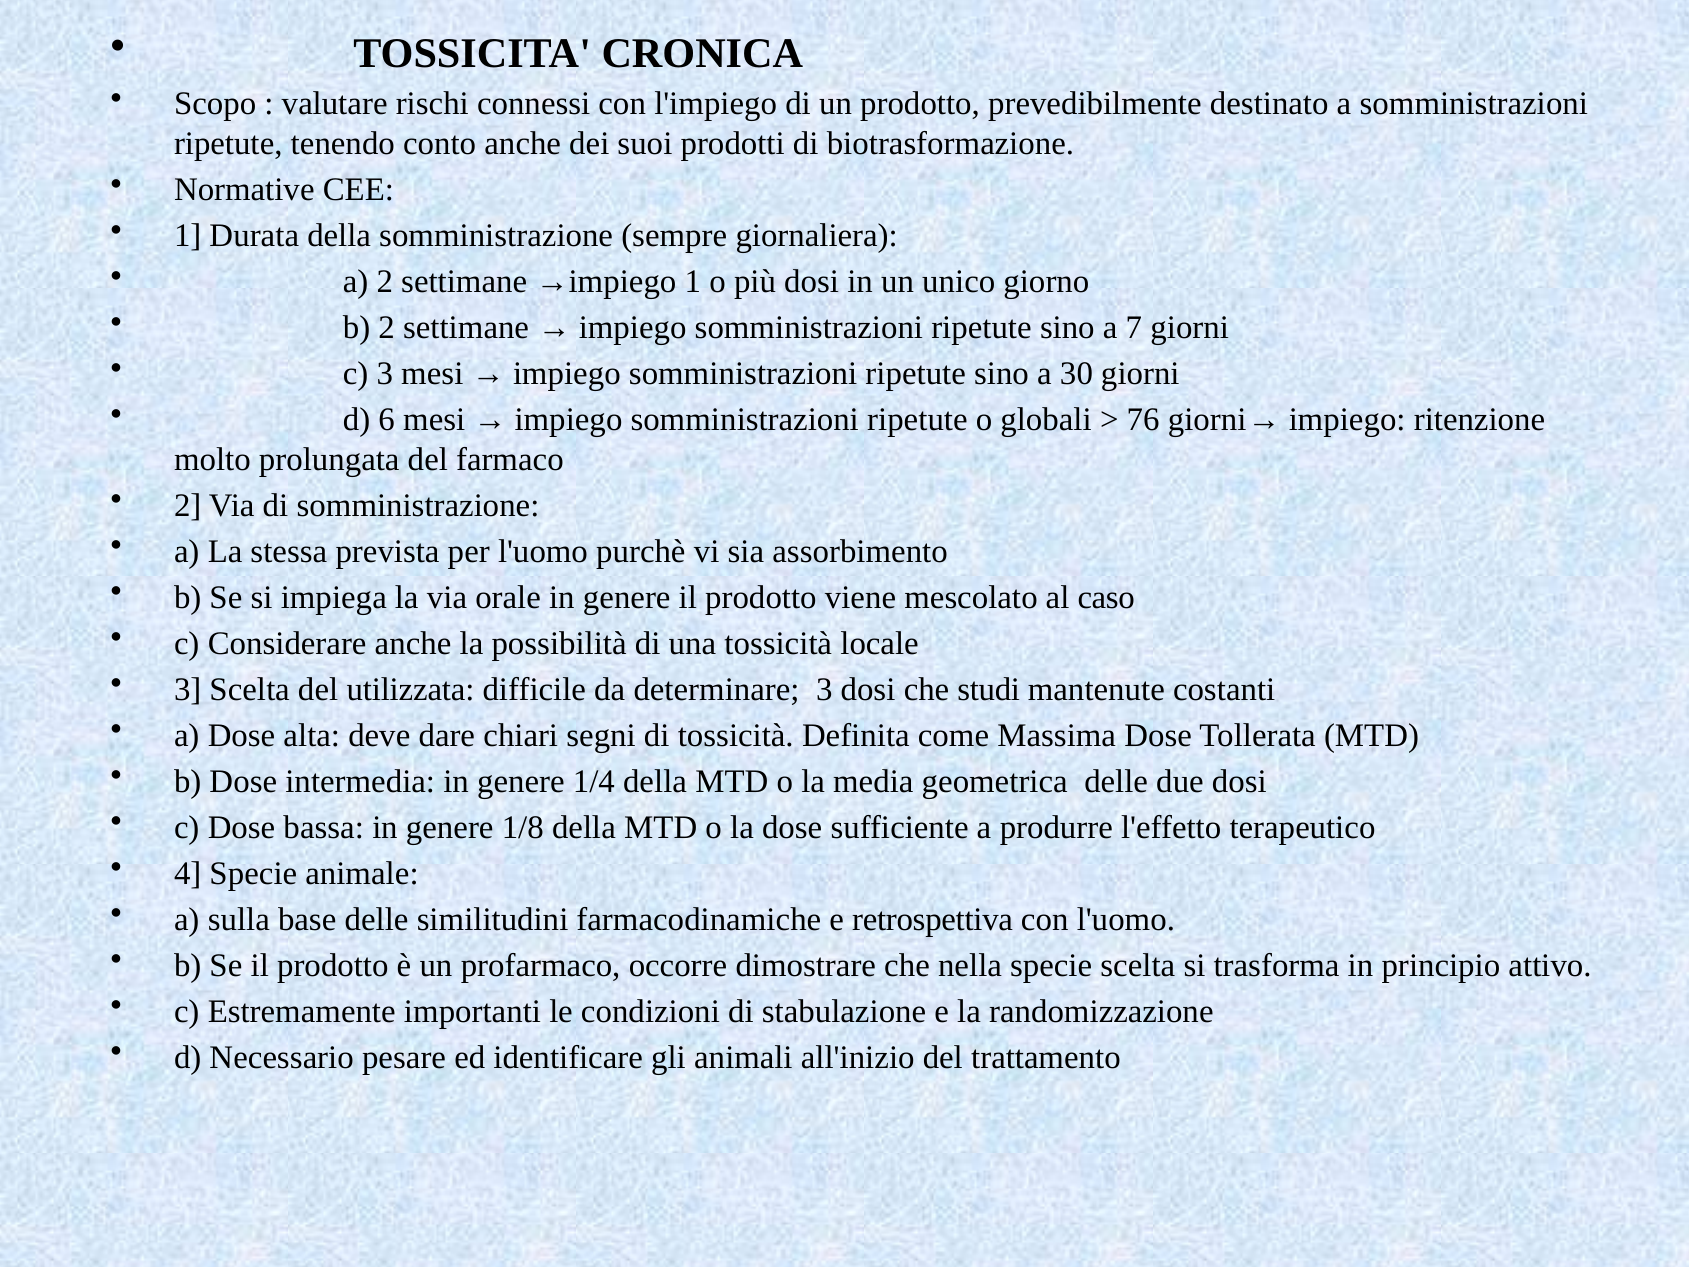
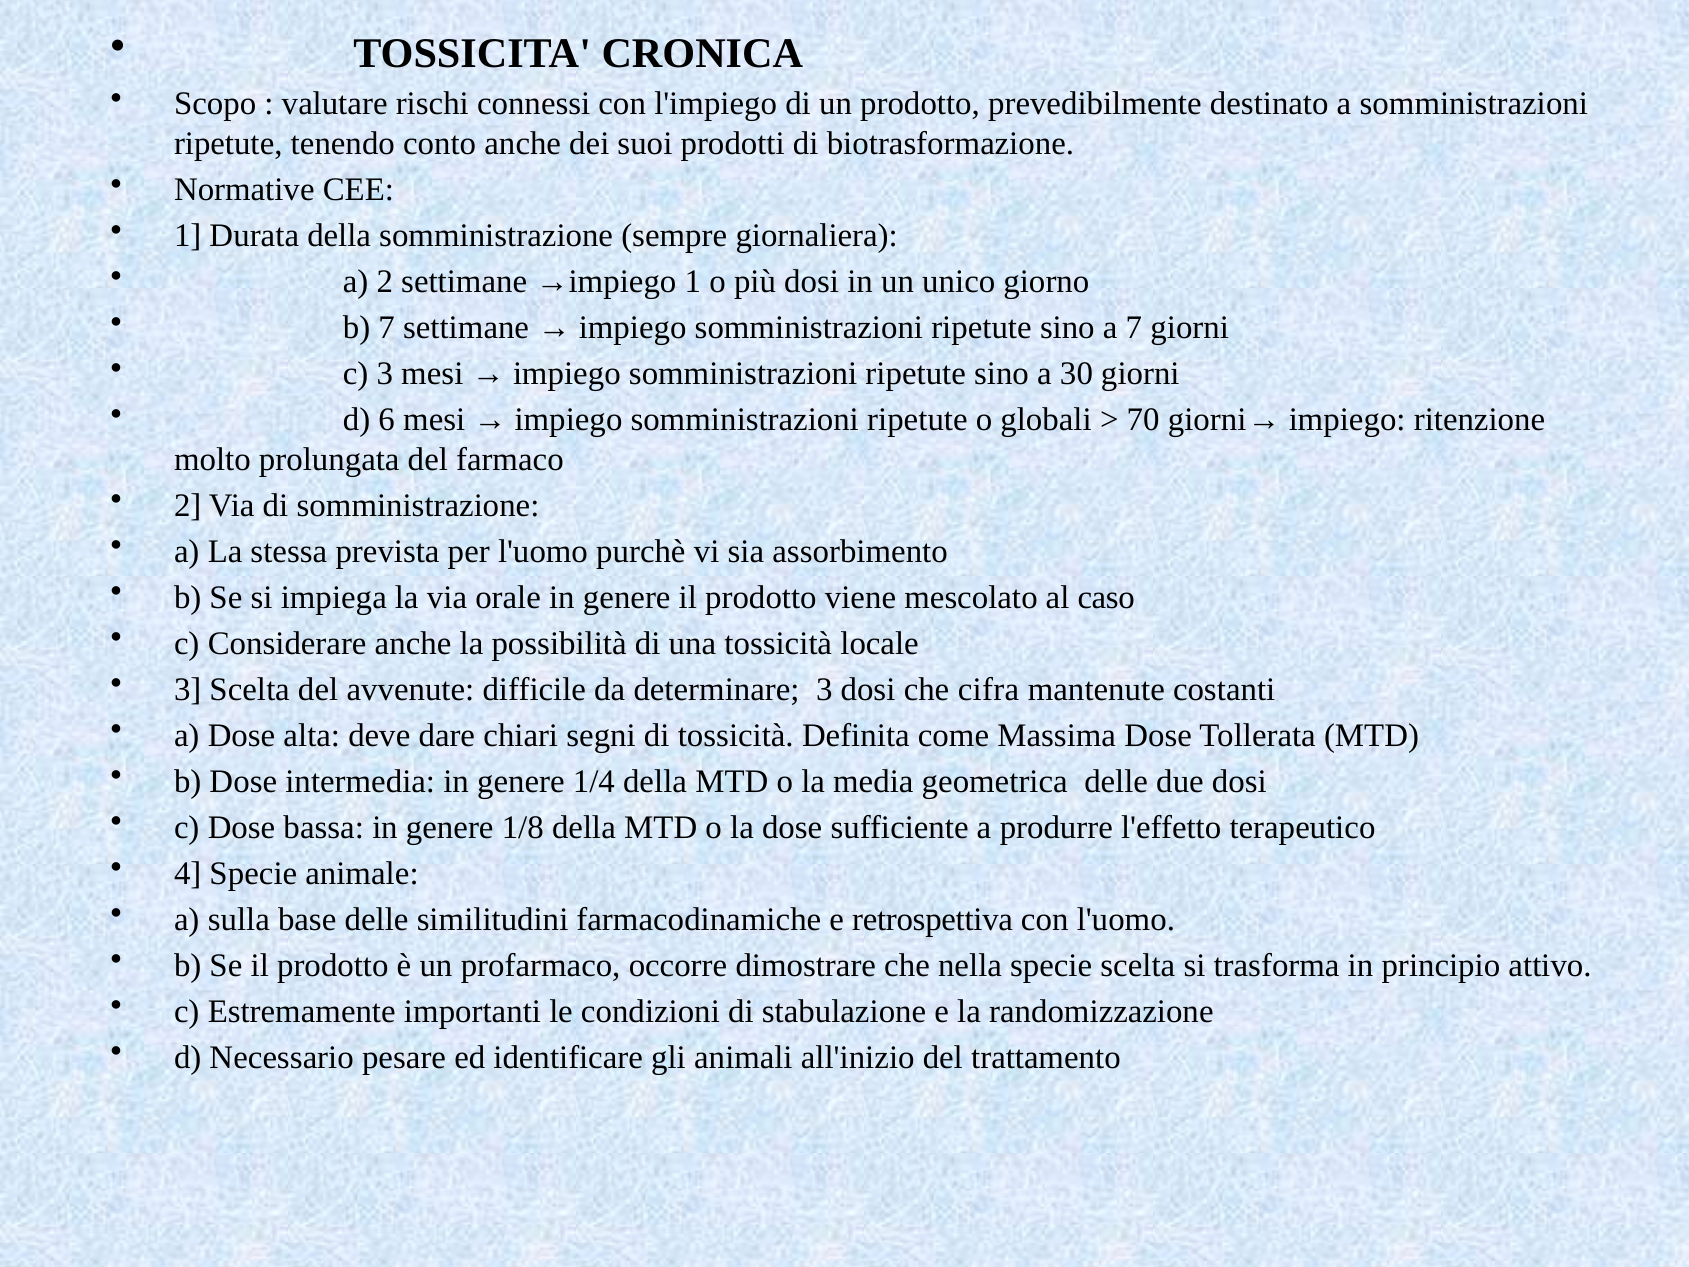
b 2: 2 -> 7 (387, 328)
76: 76 -> 70 (1143, 420)
utilizzata: utilizzata -> avvenute (410, 689)
studi: studi -> cifra (988, 689)
